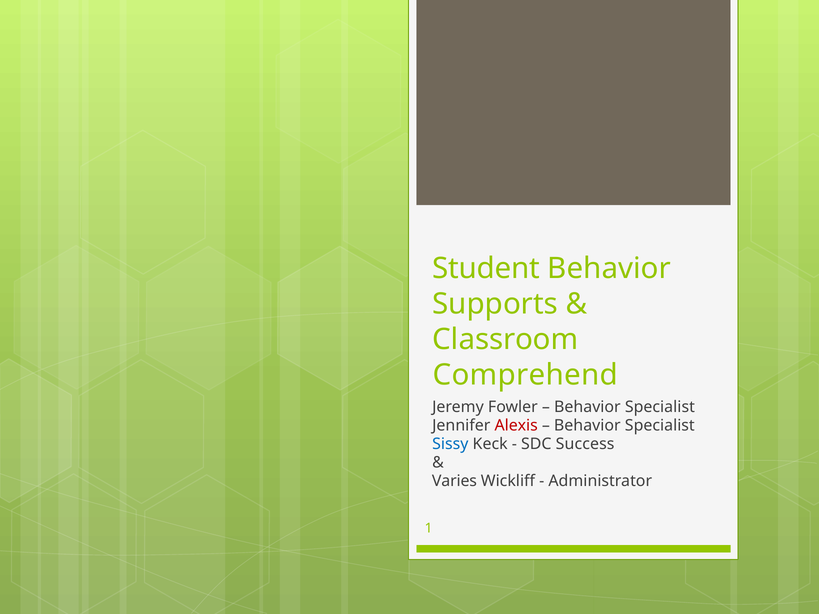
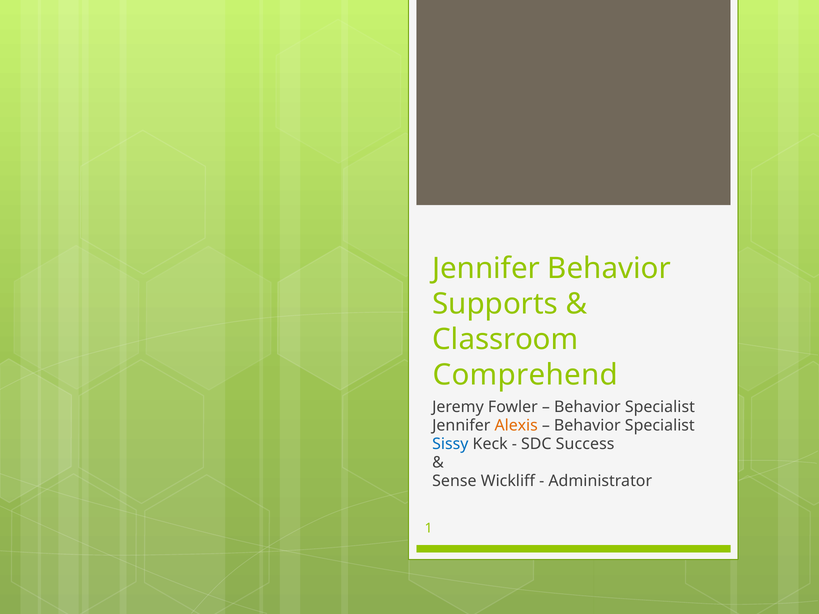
Student: Student -> Jennifer (486, 269)
Alexis colour: red -> orange (516, 426)
Varies: Varies -> Sense (454, 481)
